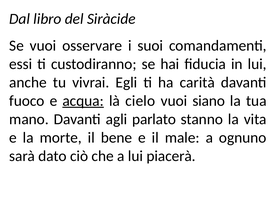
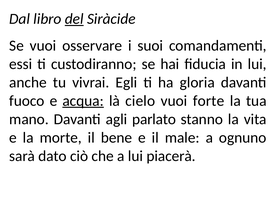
del underline: none -> present (74, 19)
carità: carità -> gloria (197, 82)
siano: siano -> forte (209, 101)
